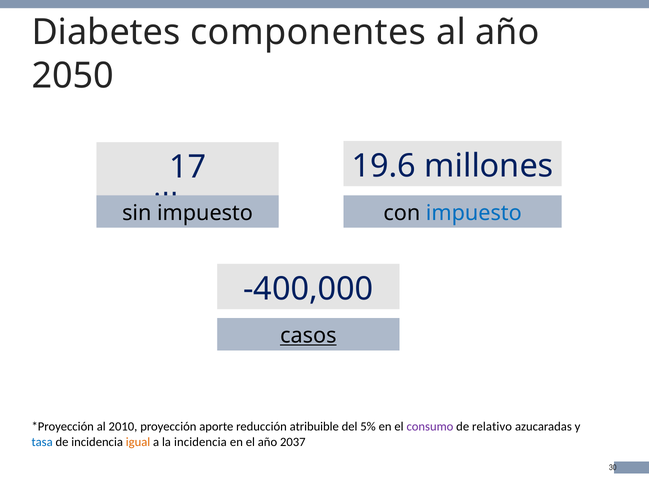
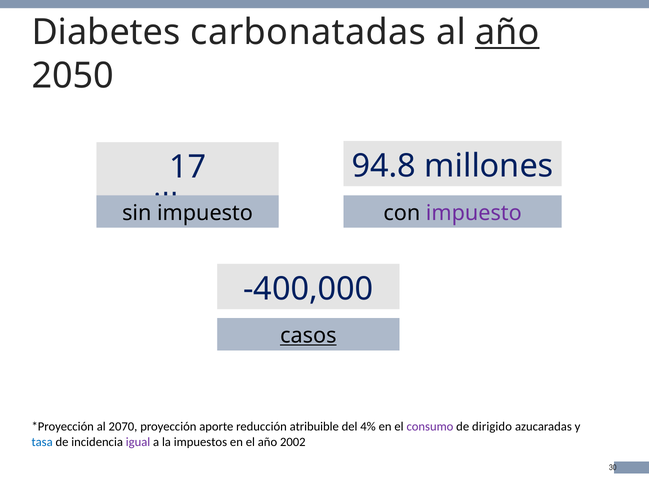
componentes: componentes -> carbonatadas (308, 33)
año underline: none -> present (507, 33)
19.6: 19.6 -> 94.8 (384, 166)
impuesto colour: blue -> purple (474, 213)
2010: 2010 -> 2070 (123, 427)
5%: 5% -> 4% (368, 427)
relativo: relativo -> dirigido (492, 427)
igual colour: orange -> purple (138, 442)
la incidencia: incidencia -> impuestos (200, 442)
2037: 2037 -> 2002 (293, 442)
